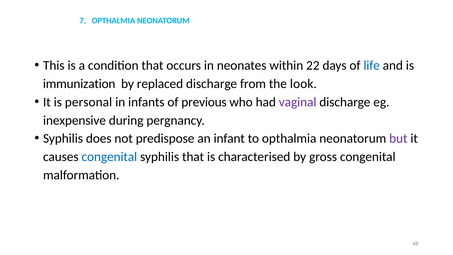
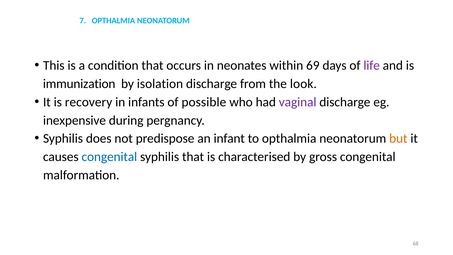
22: 22 -> 69 (313, 66)
life colour: blue -> purple (372, 66)
replaced: replaced -> isolation (160, 84)
personal: personal -> recovery (89, 102)
previous: previous -> possible (204, 102)
but colour: purple -> orange (398, 138)
